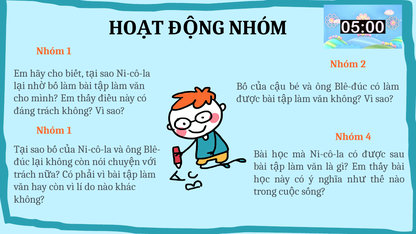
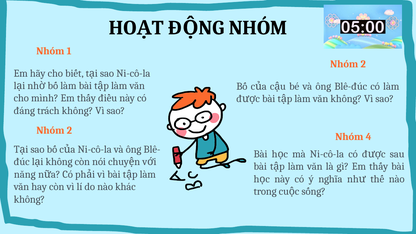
1: 1 -> 2 (69, 130)
trách: trách -> năng (25, 174)
